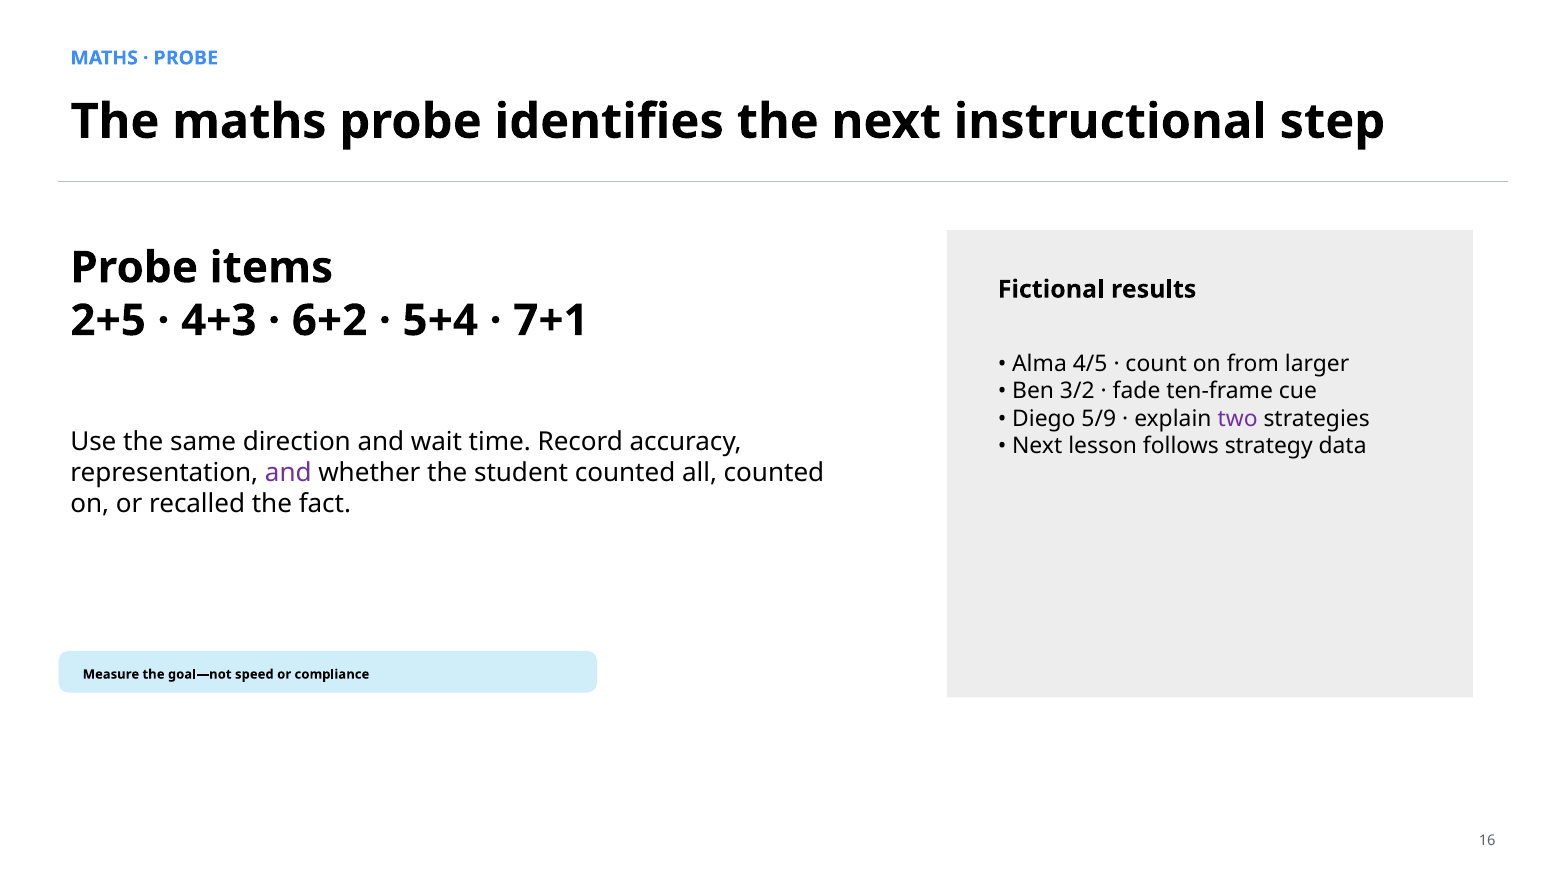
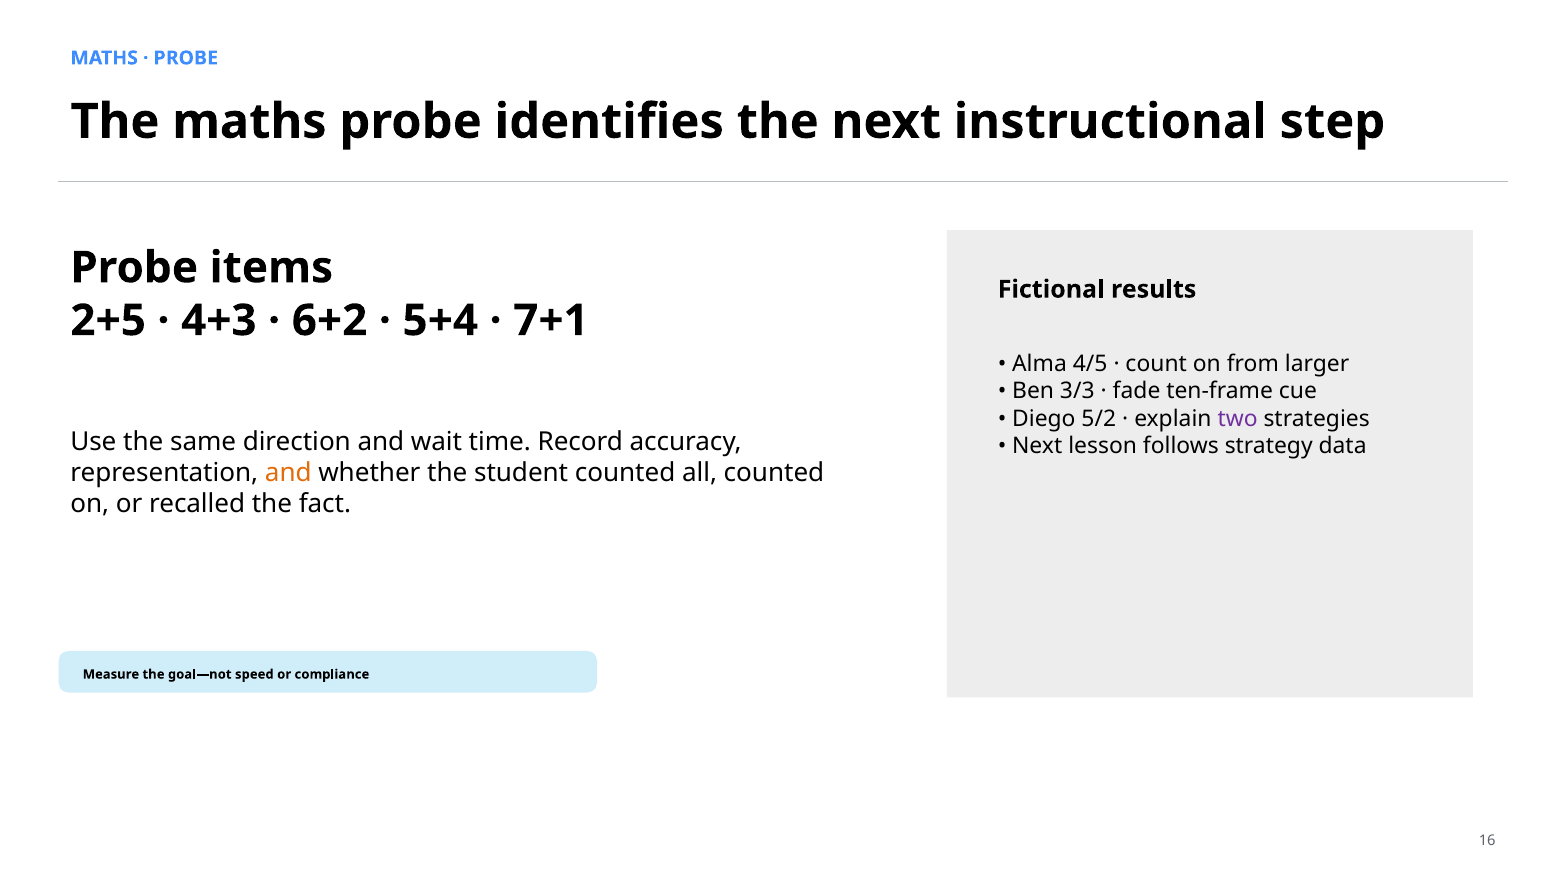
3/2: 3/2 -> 3/3 (1077, 391)
5/9: 5/9 -> 5/2 (1099, 419)
and colour: purple -> orange (288, 473)
